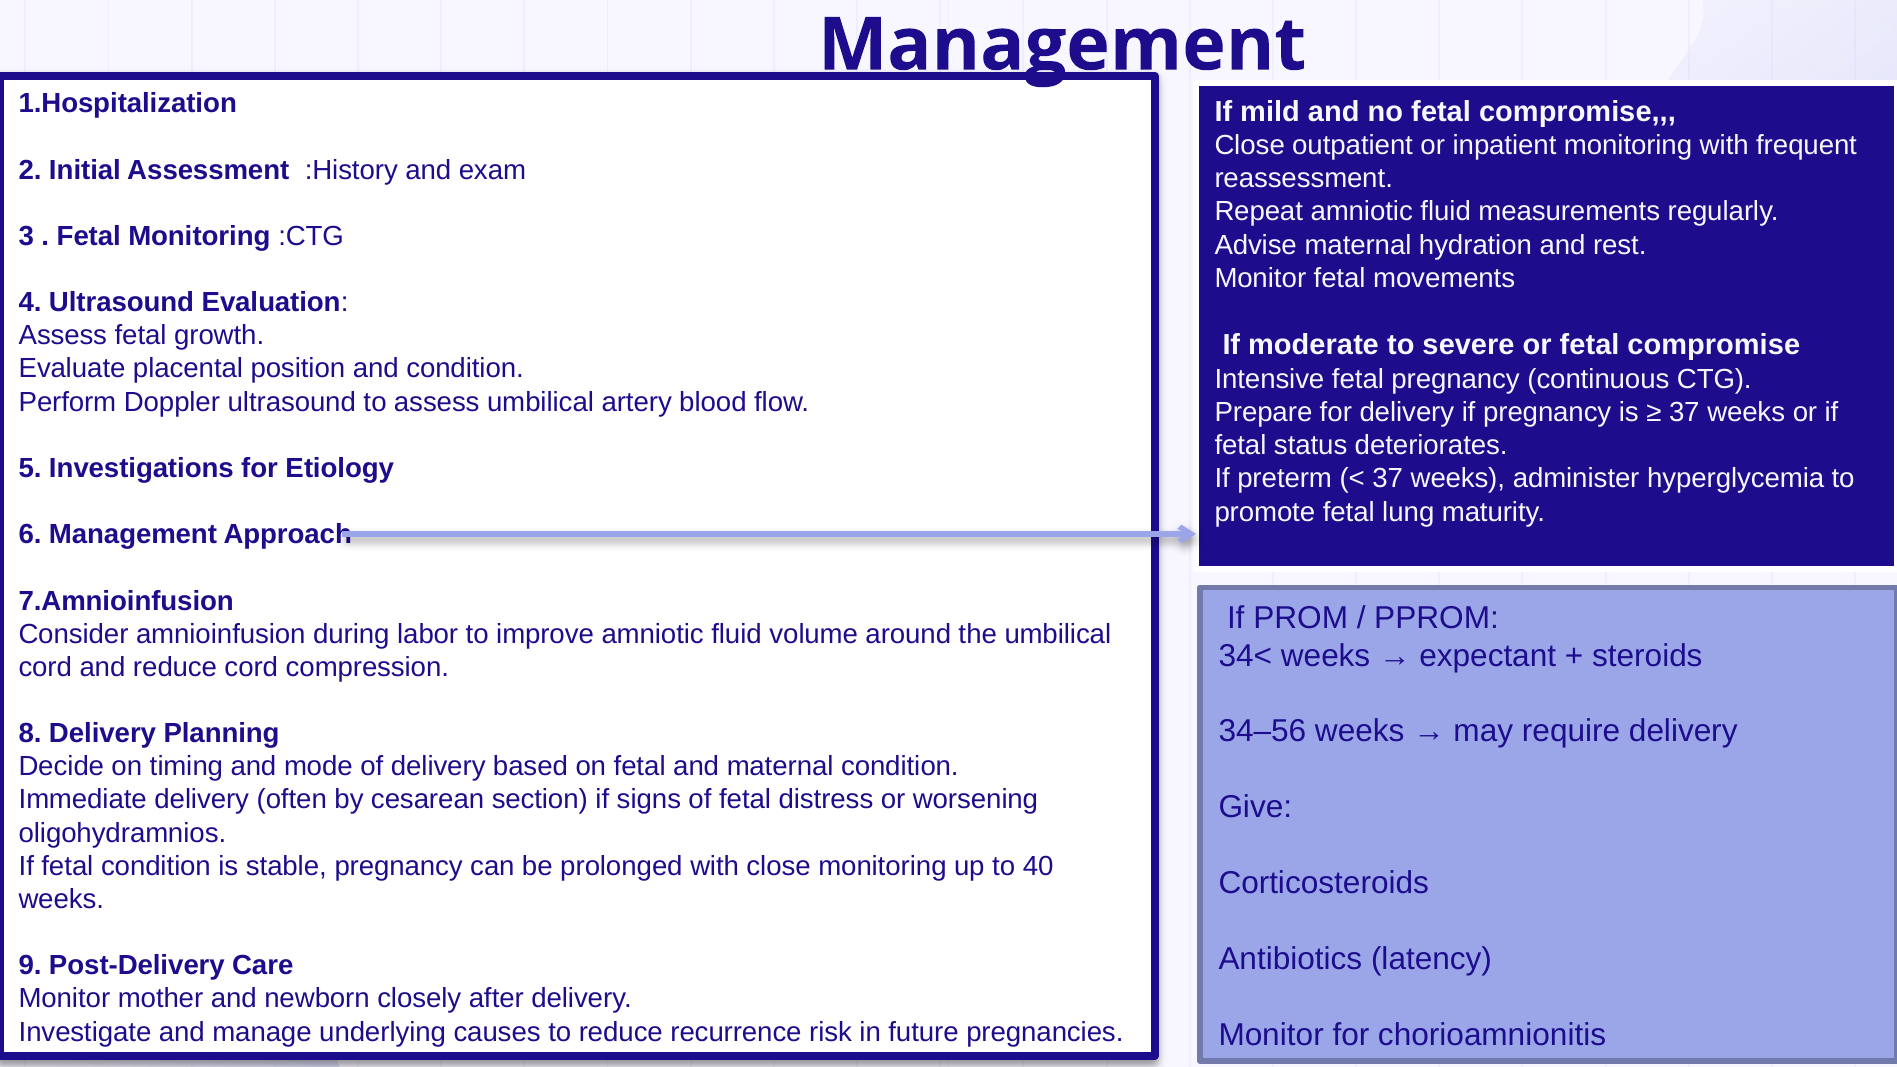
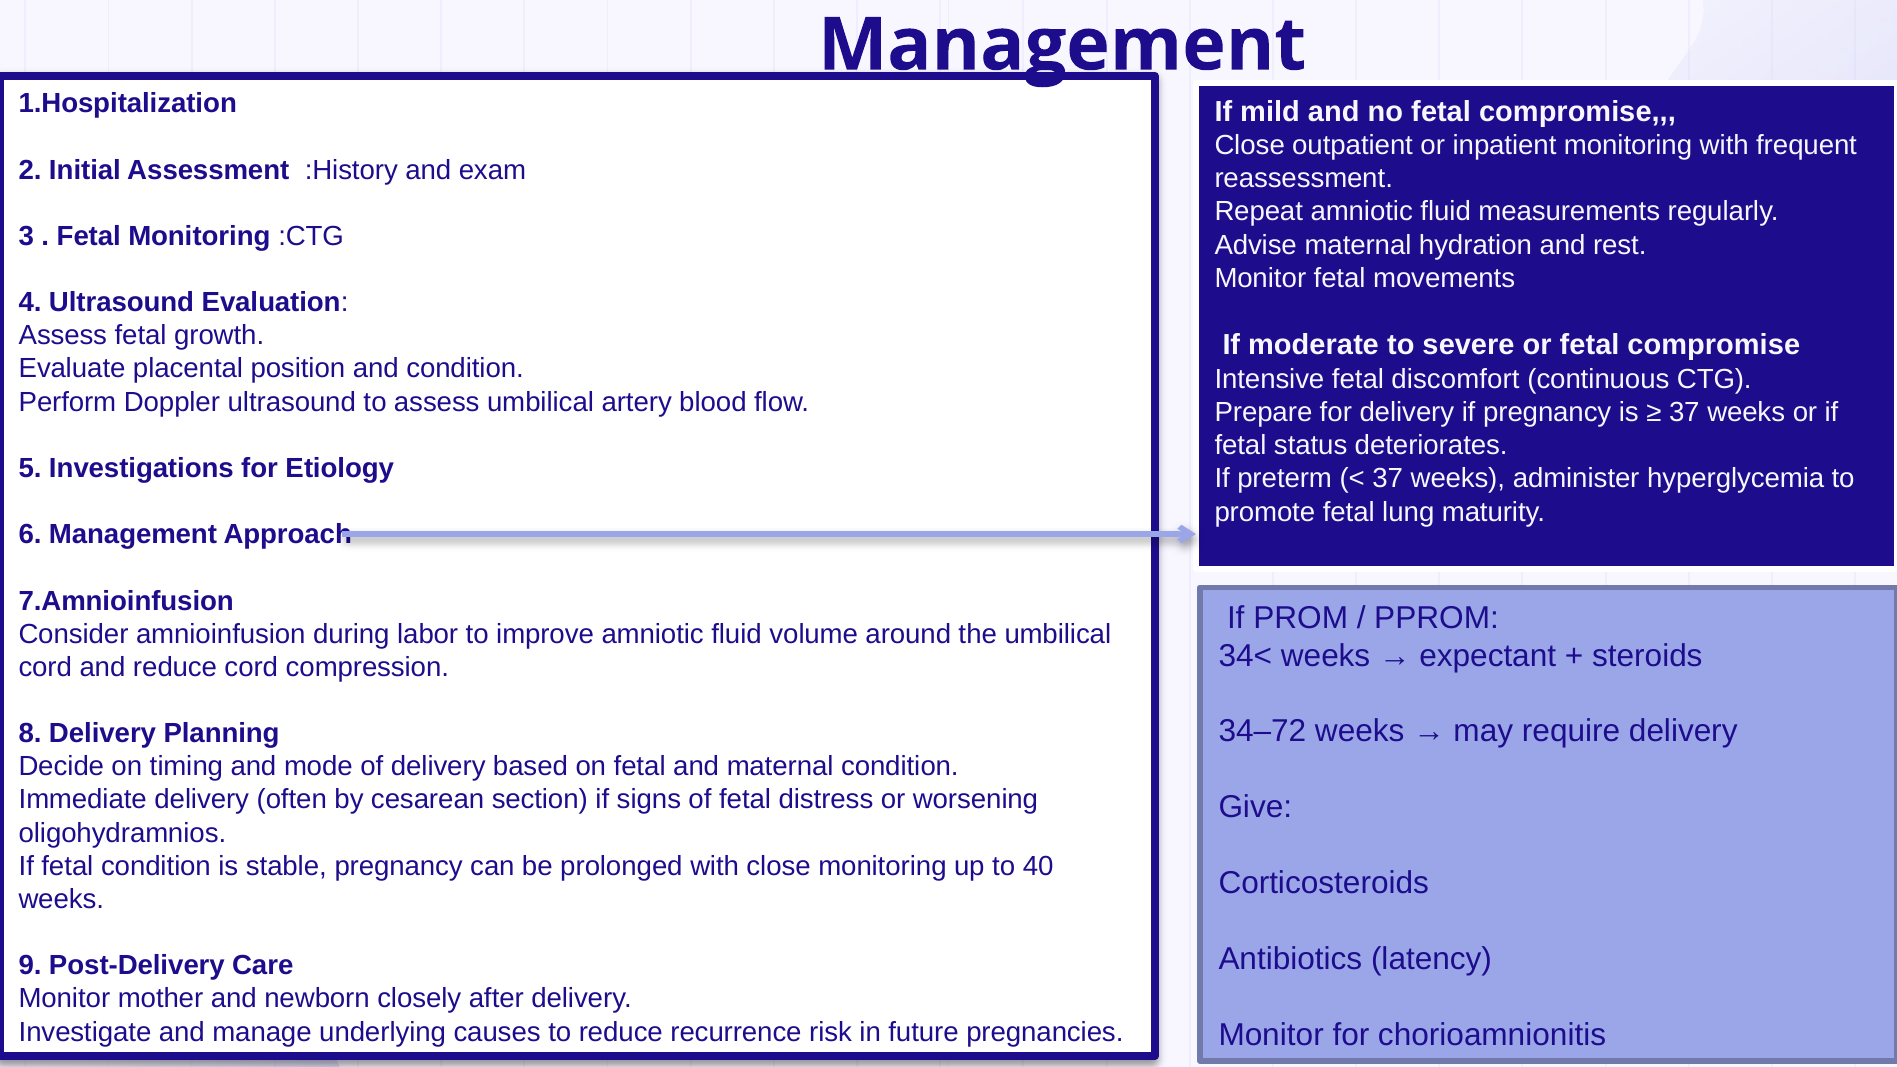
fetal pregnancy: pregnancy -> discomfort (1455, 379)
34–56: 34–56 -> 34–72 (1262, 732)
